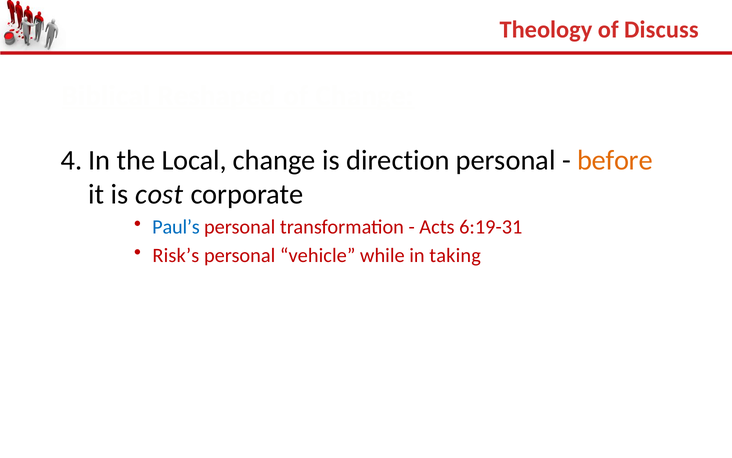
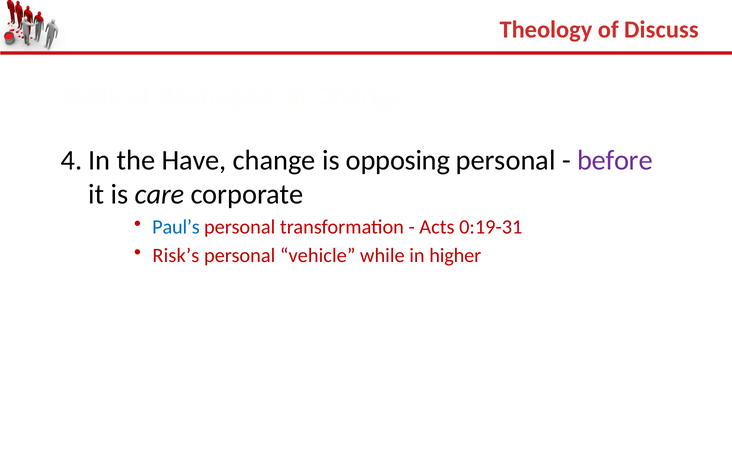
Local: Local -> Have (194, 160)
direction: direction -> opposing (398, 160)
before colour: orange -> purple (615, 160)
cost: cost -> care (160, 194)
6:19-31: 6:19-31 -> 0:19-31 (491, 227)
taking: taking -> higher (455, 255)
